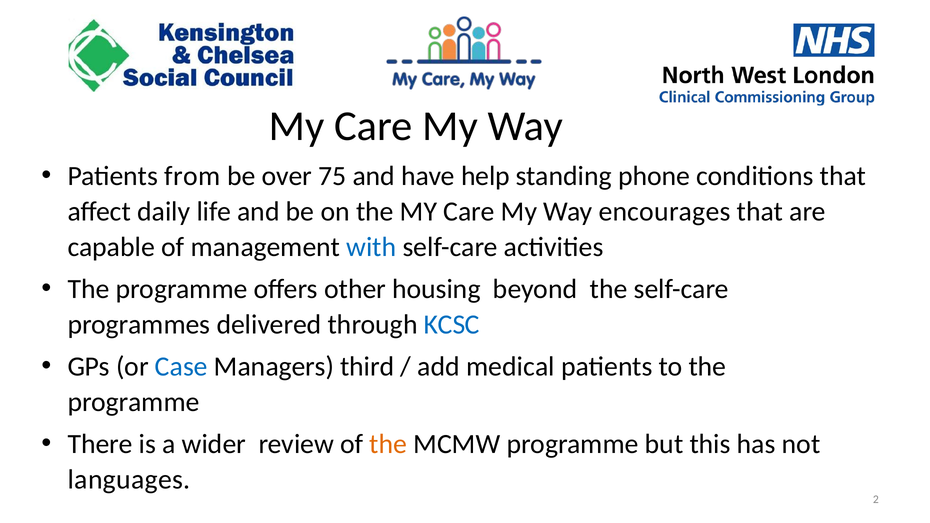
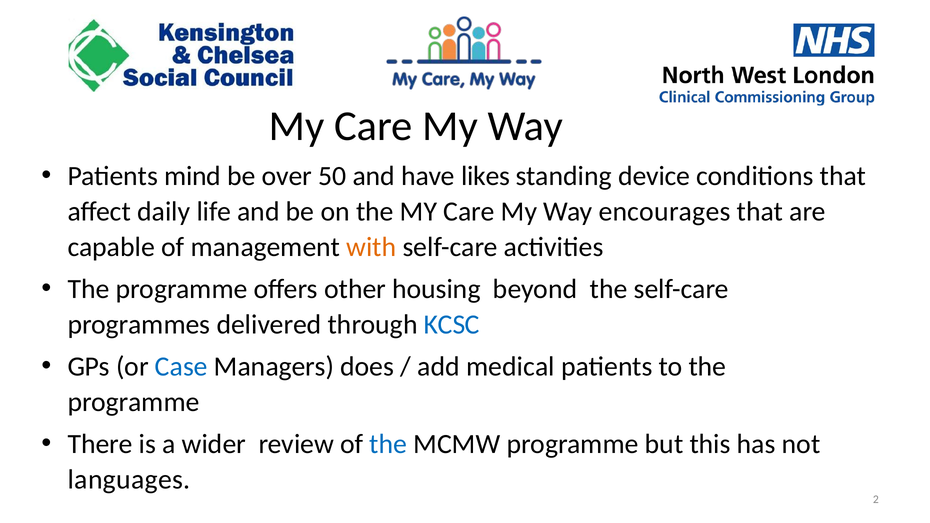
from: from -> mind (193, 176)
75: 75 -> 50 (332, 176)
help: help -> likes (485, 176)
phone: phone -> device (654, 176)
with colour: blue -> orange (371, 247)
third: third -> does (367, 367)
the colour: orange -> blue (388, 444)
